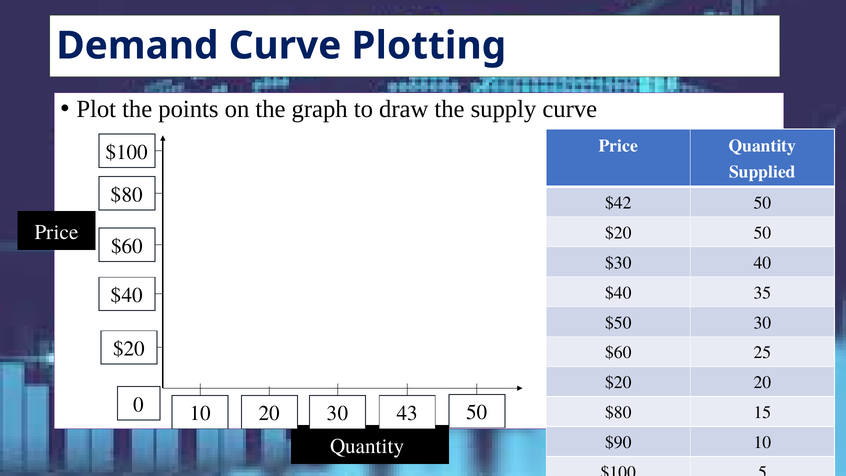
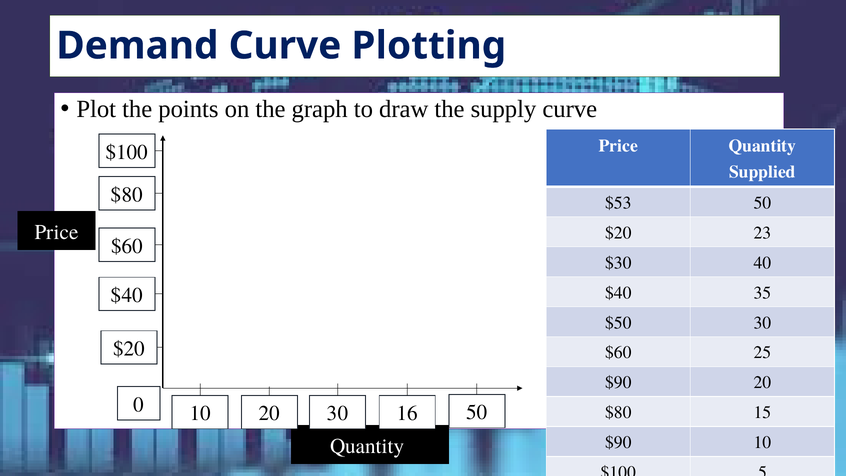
$42: $42 -> $53 (618, 203)
$20 50: 50 -> 23 (762, 233)
$20: $20 -> $90 (618, 383)
43: 43 -> 16 (407, 413)
